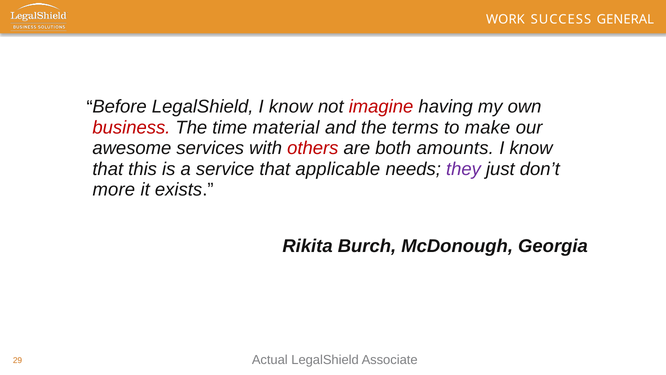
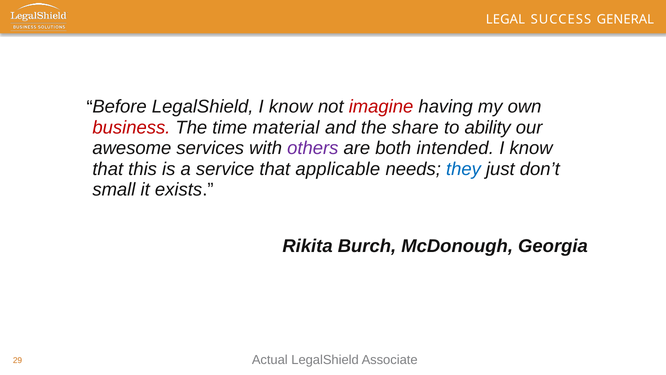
WORK: WORK -> LEGAL (505, 20)
terms: terms -> share (415, 127)
make: make -> ability (488, 127)
others colour: red -> purple (313, 148)
amounts: amounts -> intended (455, 148)
they colour: purple -> blue (463, 169)
more: more -> small (114, 190)
